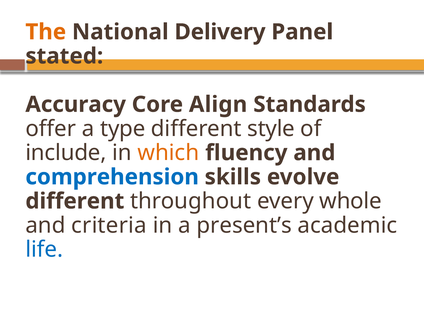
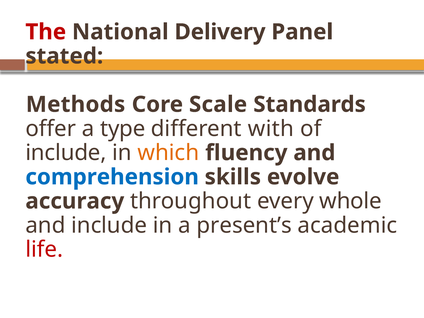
The colour: orange -> red (46, 32)
Accuracy: Accuracy -> Methods (76, 104)
Align: Align -> Scale (218, 104)
style: style -> with (271, 129)
different: different -> accuracy (75, 201)
and criteria: criteria -> include (109, 225)
life colour: blue -> red (44, 249)
